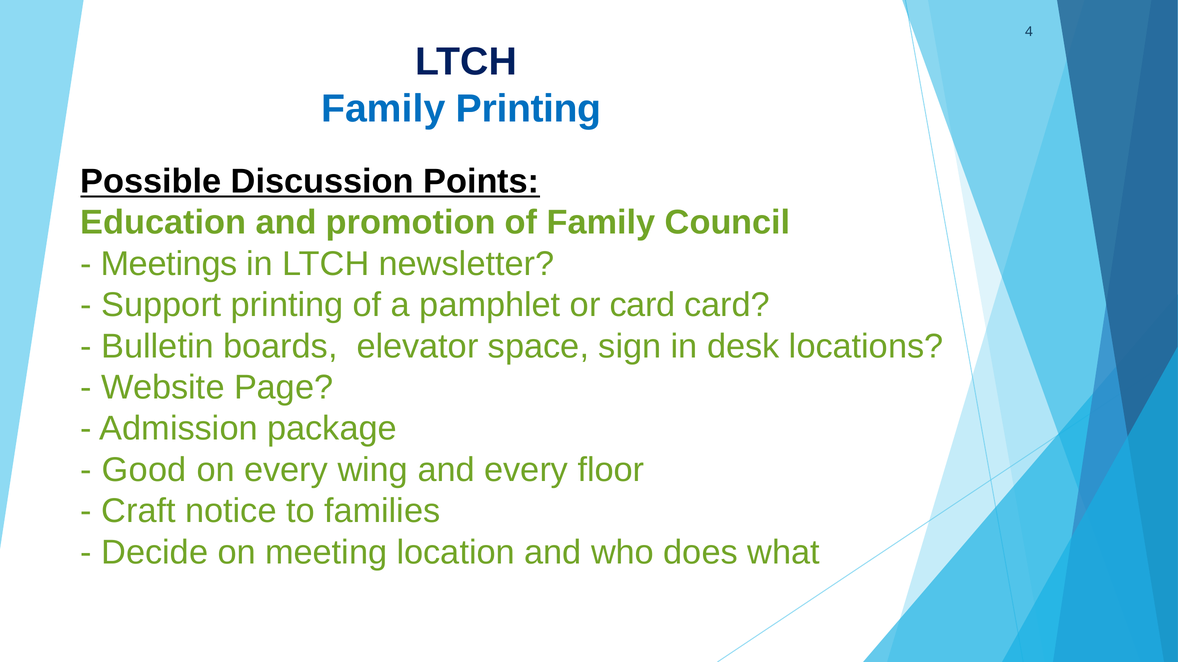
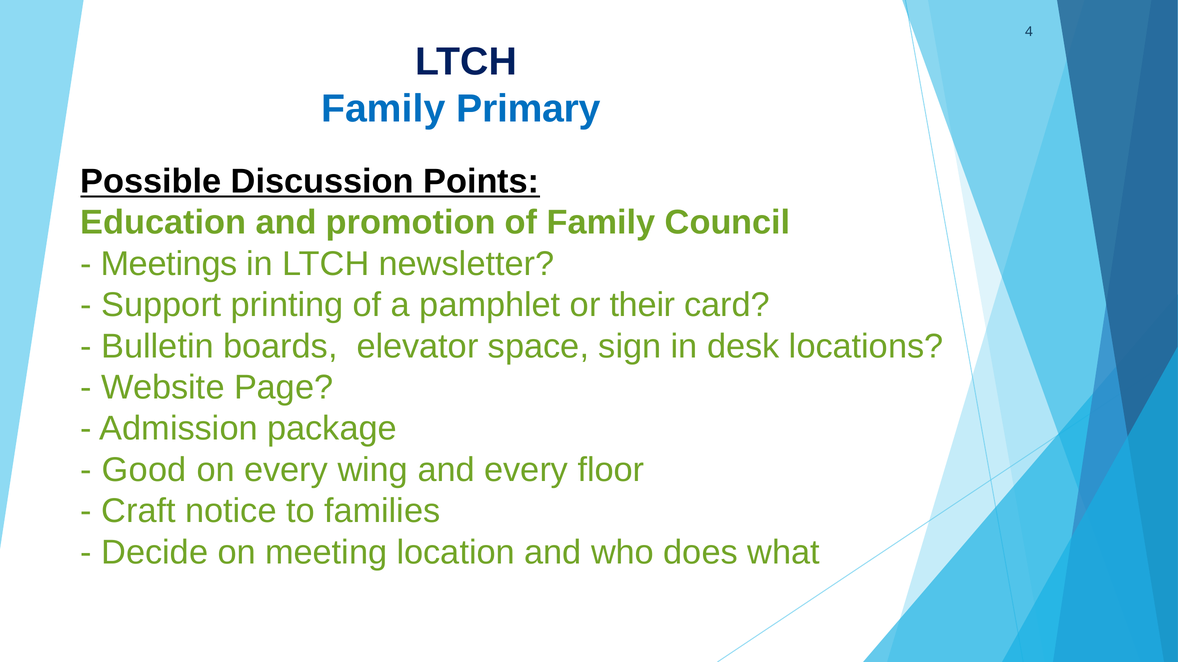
Family Printing: Printing -> Primary (529, 109)
or card: card -> their (643, 305)
